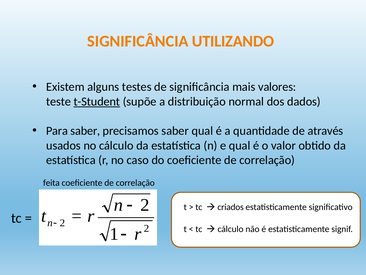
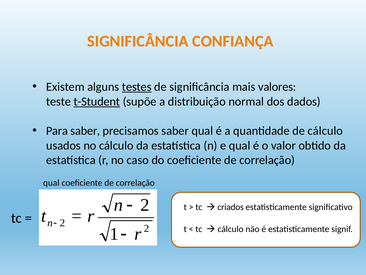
UTILIZANDO: UTILIZANDO -> CONFIANÇA (233, 41)
testes underline: none -> present (137, 87)
de através: através -> cálculo (325, 131)
feita: feita -> qual (51, 183)
